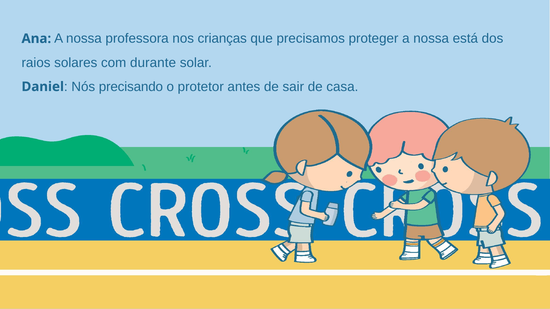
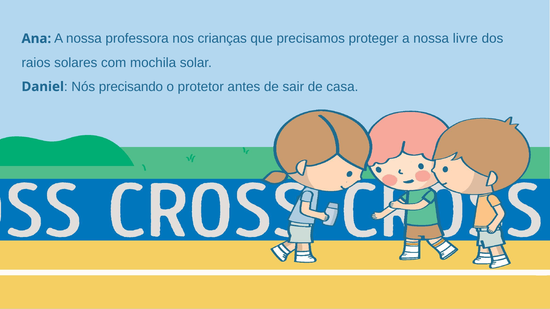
está: está -> livre (465, 39)
durante: durante -> mochila (153, 63)
